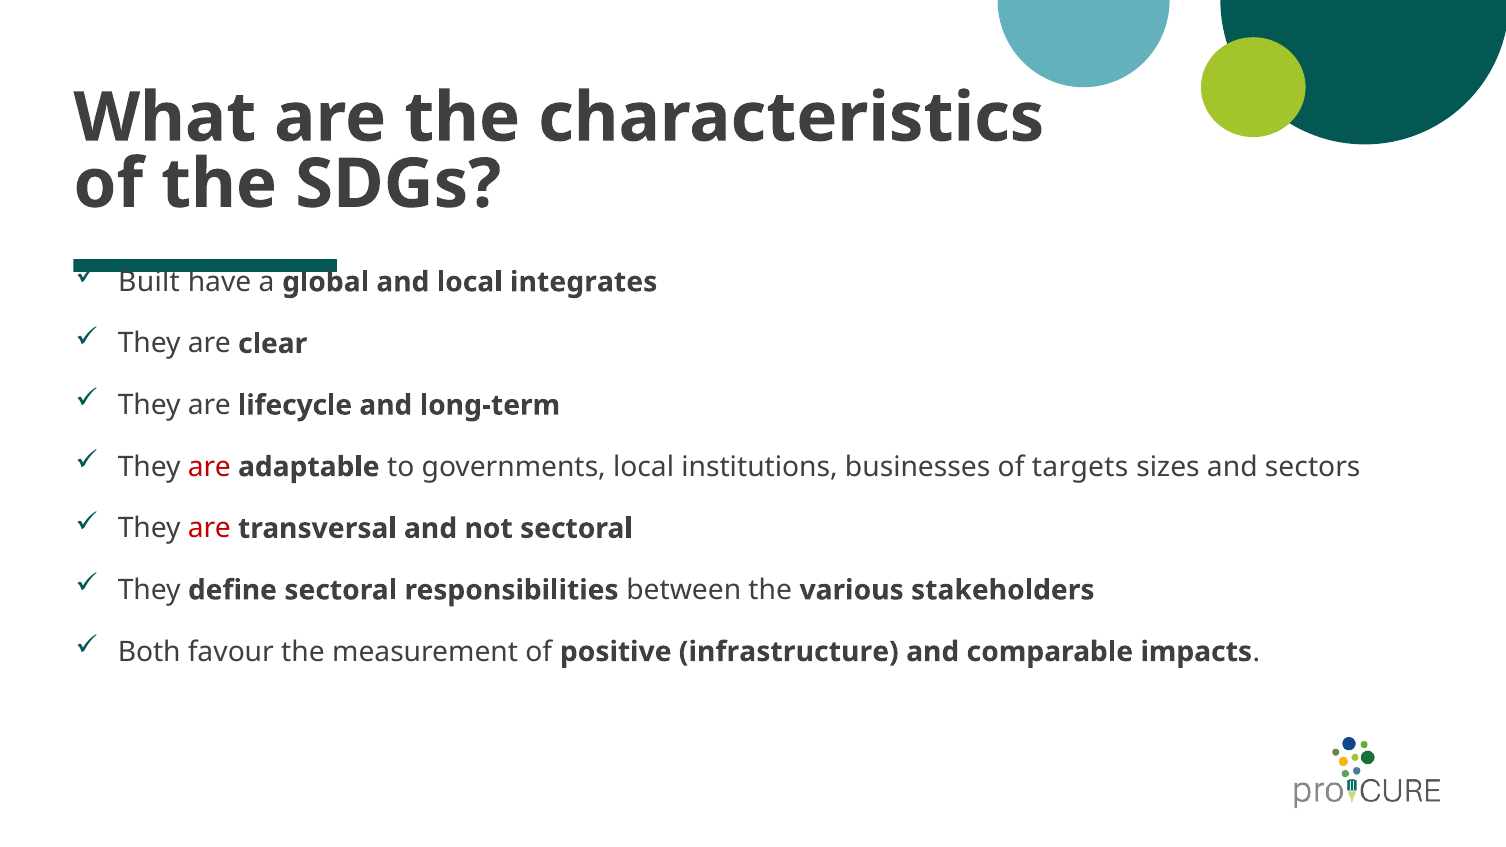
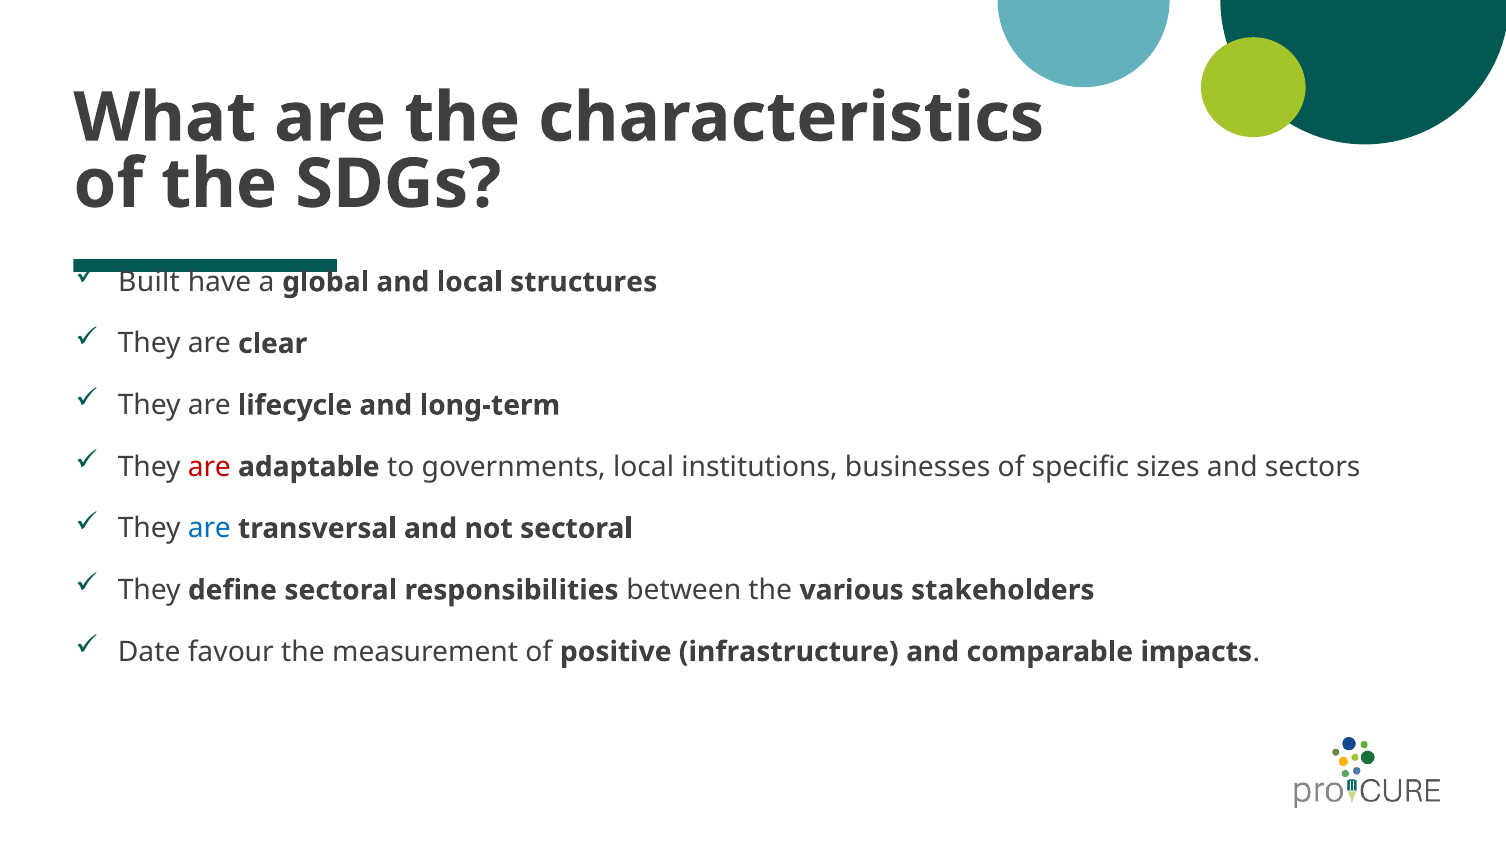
integrates: integrates -> structures (584, 282)
targets: targets -> specific (1080, 467)
are colour: red -> blue (209, 529)
Both: Both -> Date (149, 652)
